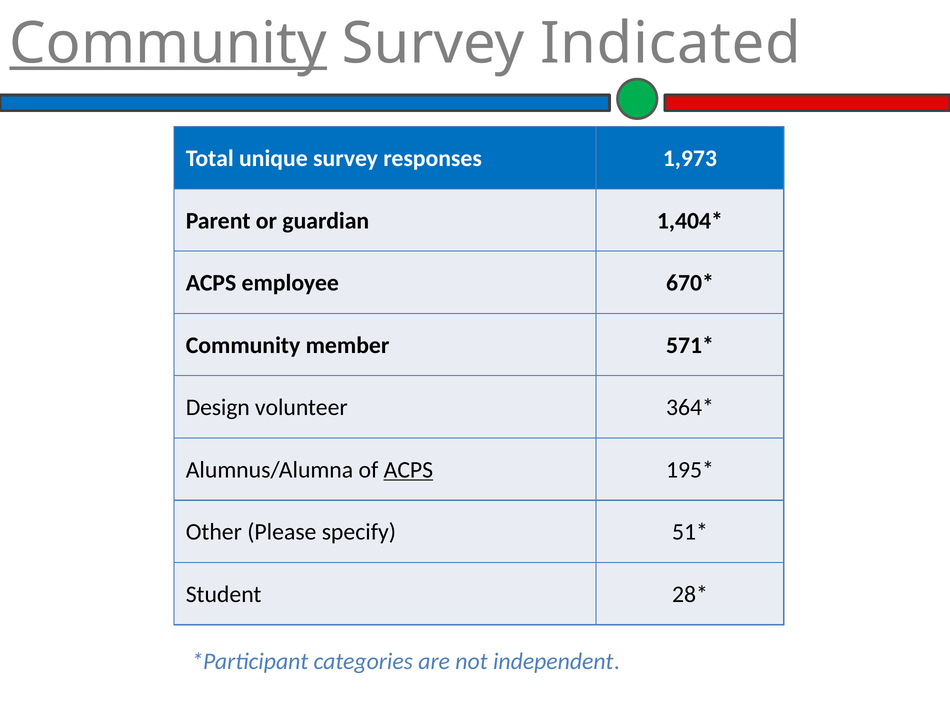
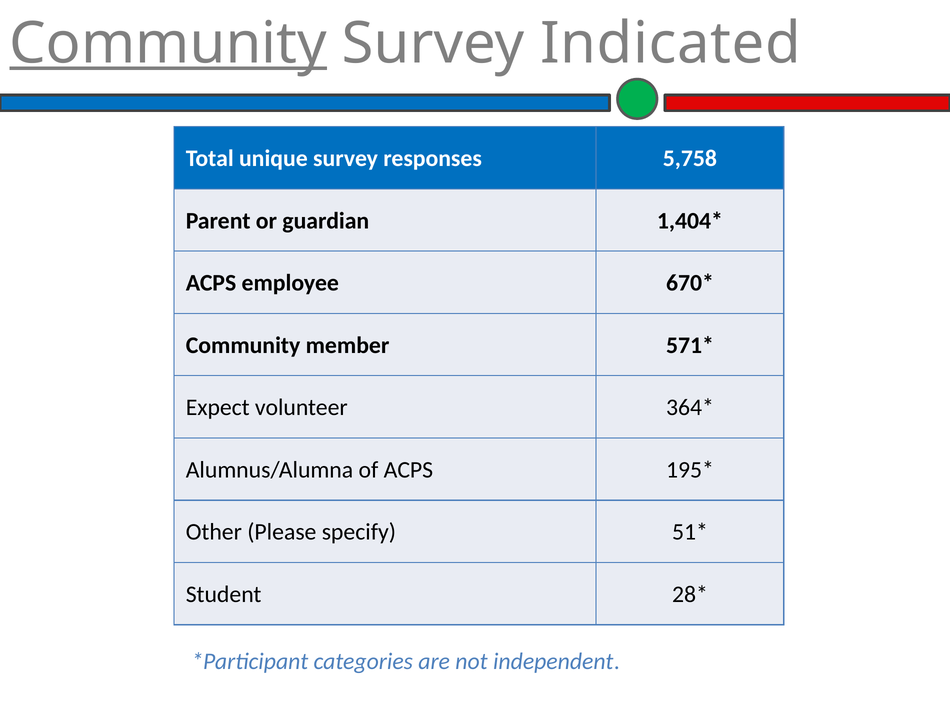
1,973: 1,973 -> 5,758 (690, 159)
Design: Design -> Expect (218, 408)
ACPS underline: present -> none (408, 470)
